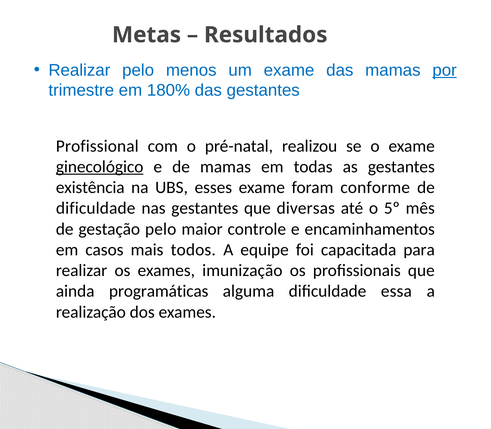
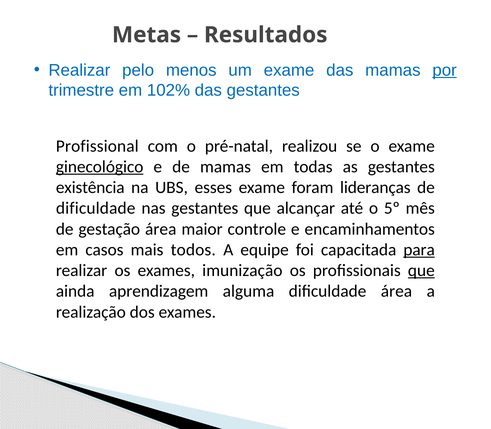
180%: 180% -> 102% (168, 91)
conforme: conforme -> lideranças (375, 188)
diversas: diversas -> alcançar (306, 209)
gestação pelo: pelo -> área (161, 229)
para underline: none -> present (419, 250)
que underline: none -> present (421, 271)
programáticas: programáticas -> aprendizagem (159, 292)
dificuldade essa: essa -> área (396, 292)
